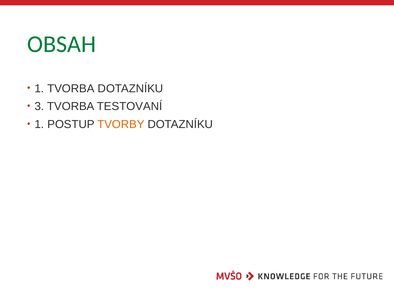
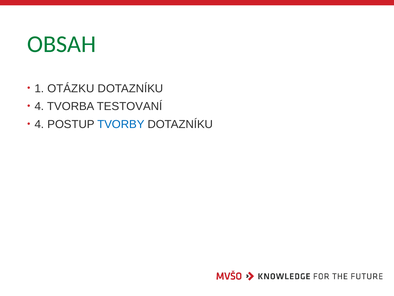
1 TVORBA: TVORBA -> OTÁZKU (71, 88)
3: 3 -> 4 (39, 106)
1: 1 -> 4 (39, 124)
TVORBY colour: orange -> blue (121, 124)
